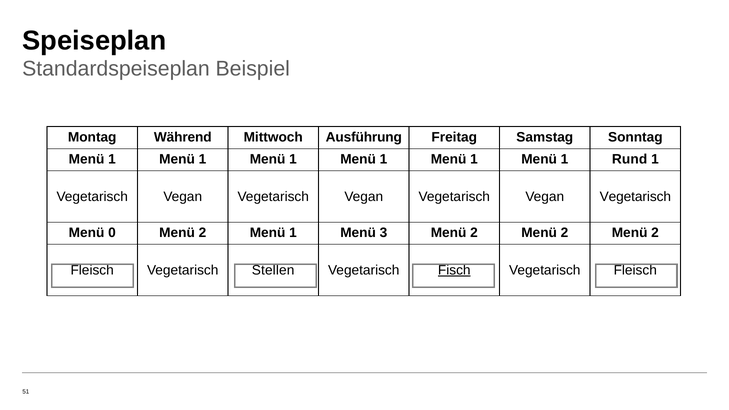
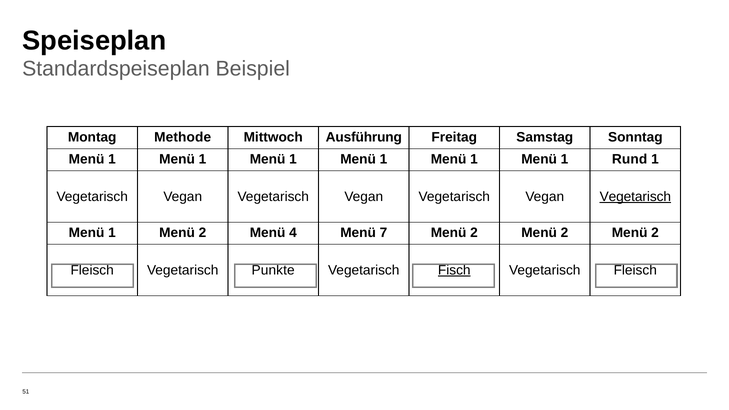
Während: Während -> Methode (183, 137)
Vegetarisch underline: none -> present (635, 197)
0: 0 -> 1 (112, 233)
2 Menü 1: 1 -> 4 (293, 233)
3: 3 -> 7 (383, 233)
Stellen: Stellen -> Punkte (273, 270)
